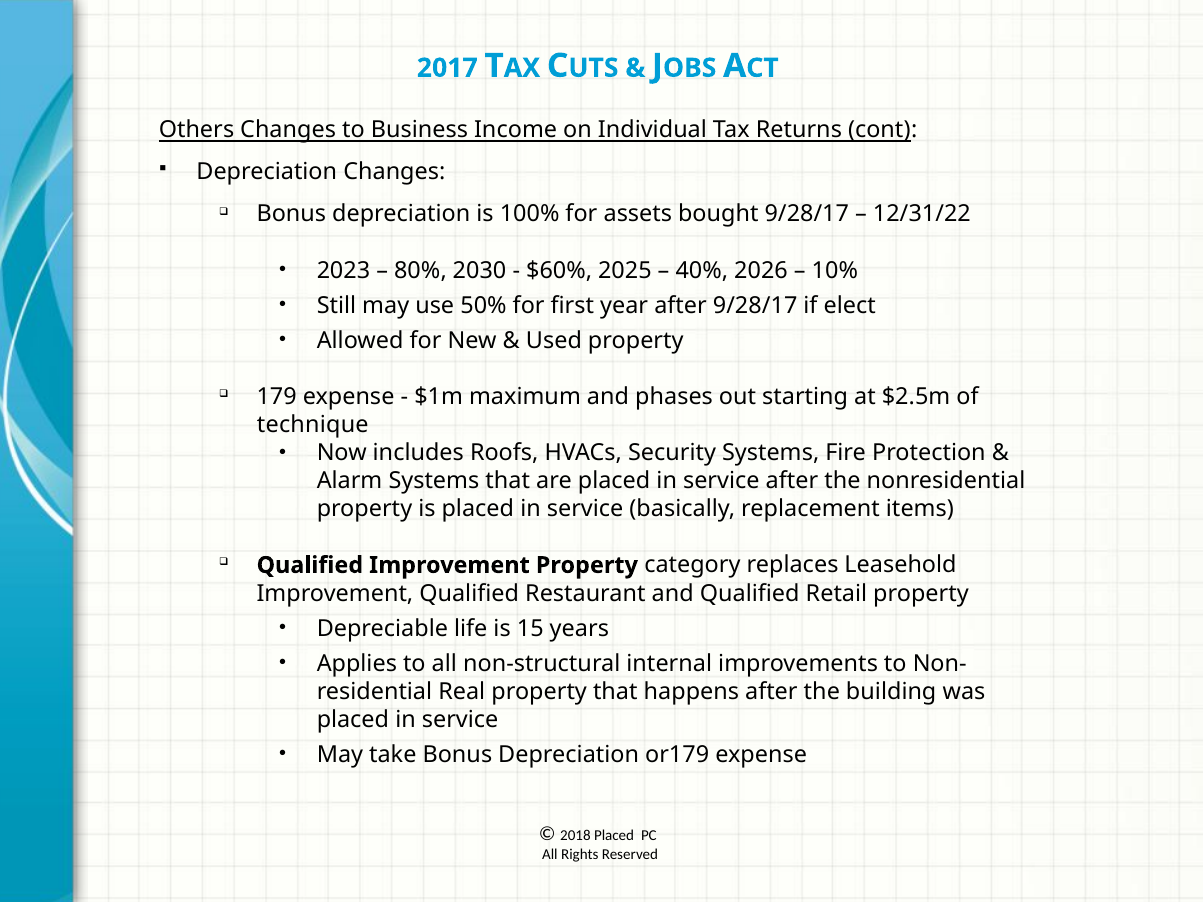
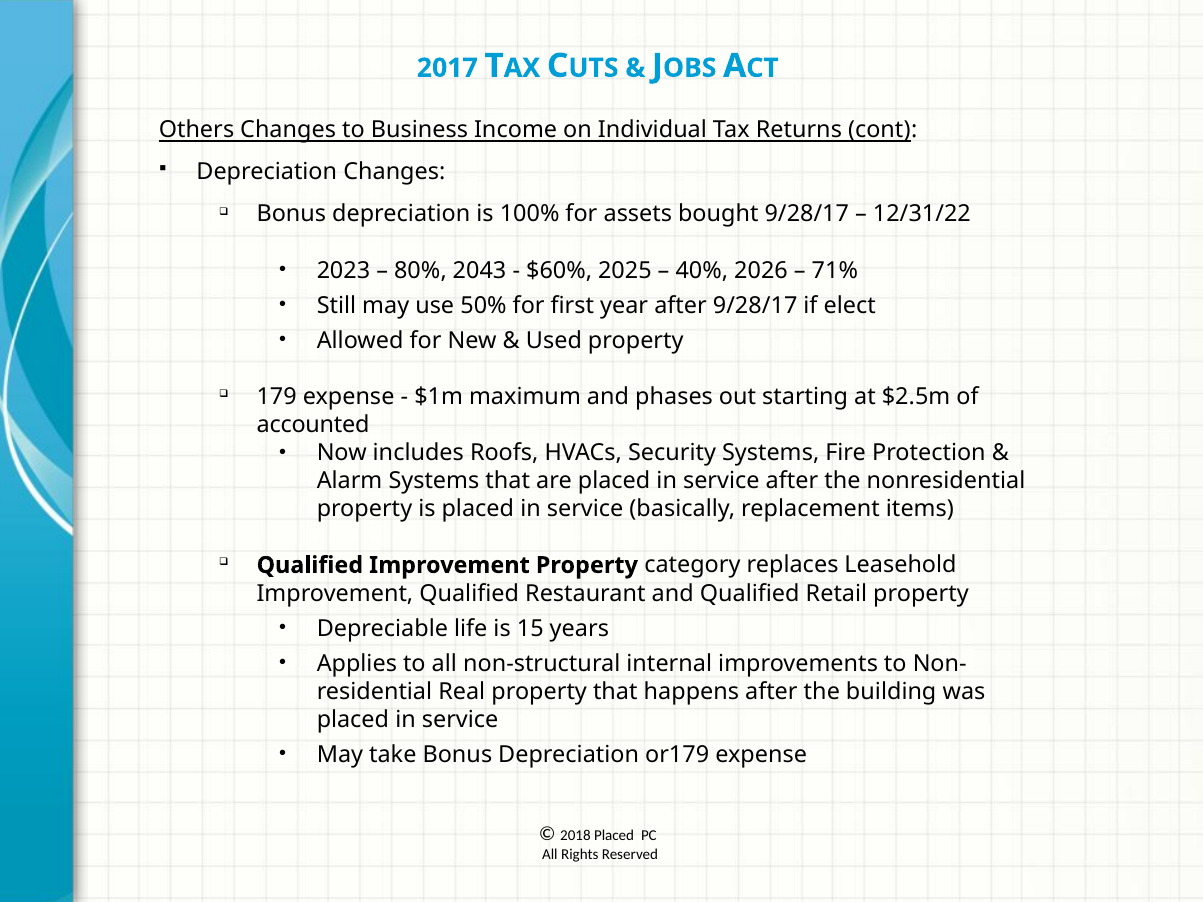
2030: 2030 -> 2043 (480, 270)
10%: 10% -> 71% (835, 270)
technique: technique -> accounted (313, 425)
